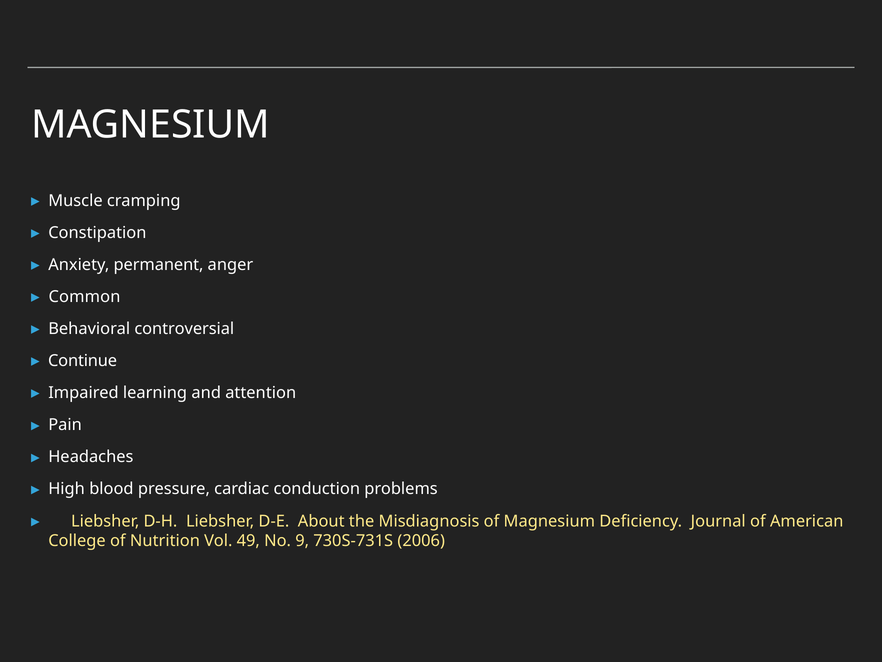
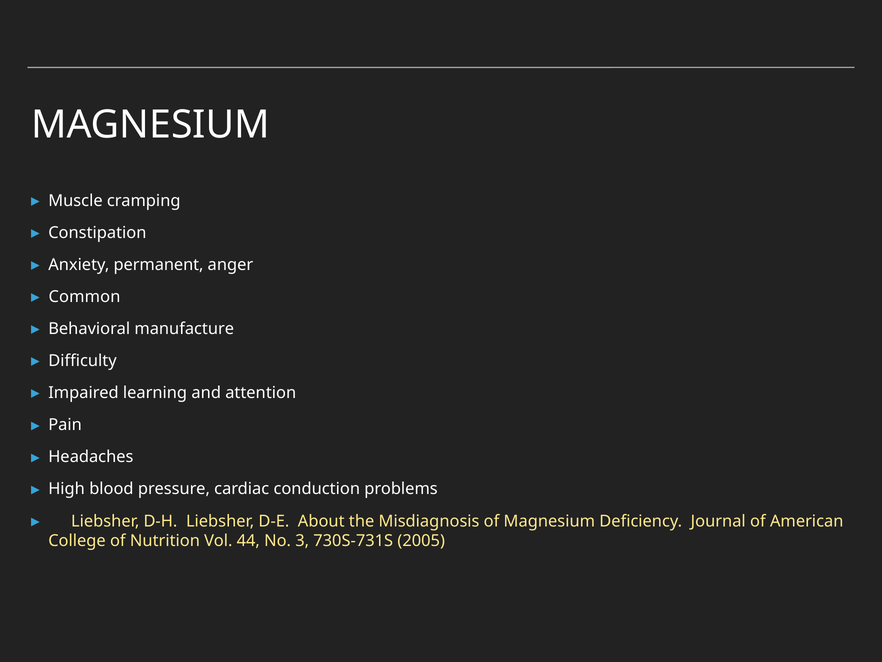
controversial: controversial -> manufacture (184, 329)
Continue: Continue -> Difficulty (82, 361)
49: 49 -> 44 (248, 540)
9: 9 -> 3 (302, 540)
2006: 2006 -> 2005 (421, 540)
